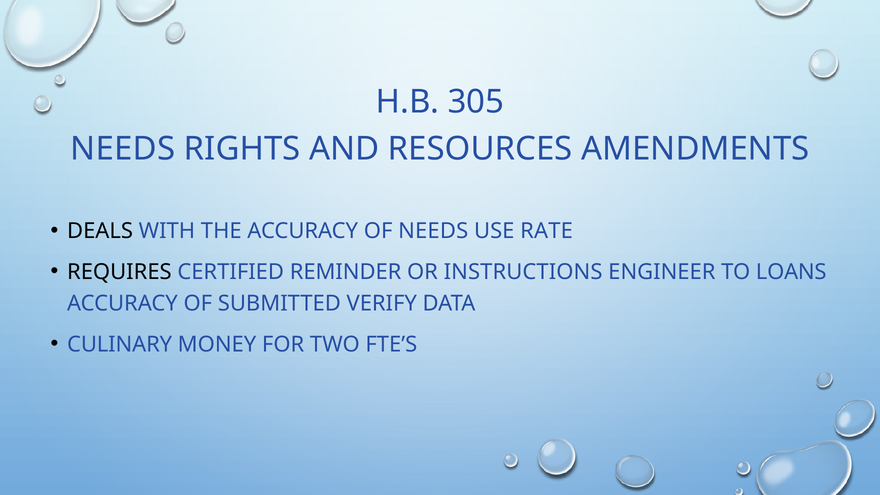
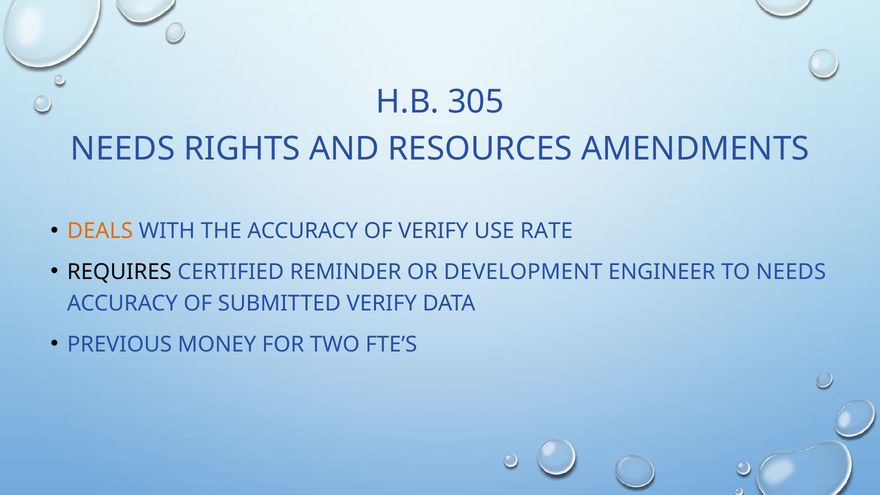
DEALS colour: black -> orange (100, 231)
OF NEEDS: NEEDS -> VERIFY (433, 231)
INSTRUCTIONS: INSTRUCTIONS -> DEVELOPMENT (523, 272)
TO LOANS: LOANS -> NEEDS (791, 272)
CULINARY: CULINARY -> PREVIOUS (120, 344)
